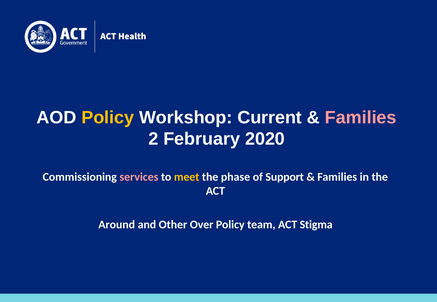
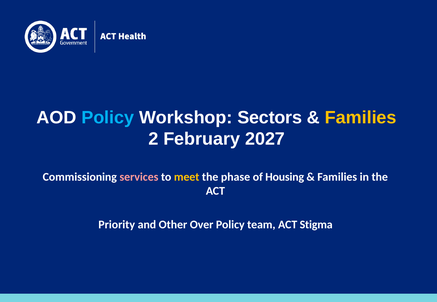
Policy colour: yellow -> light blue (108, 118)
Current: Current -> Sectors (270, 118)
Families colour: pink -> yellow (361, 118)
2020: 2020 -> 2027 (265, 139)
Support: Support -> Housing (285, 177)
Around: Around -> Priority (117, 225)
